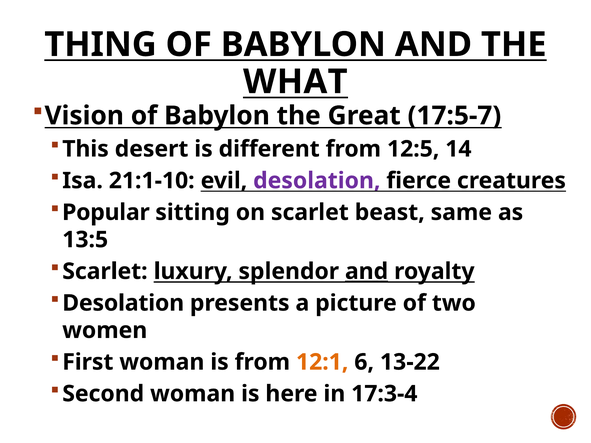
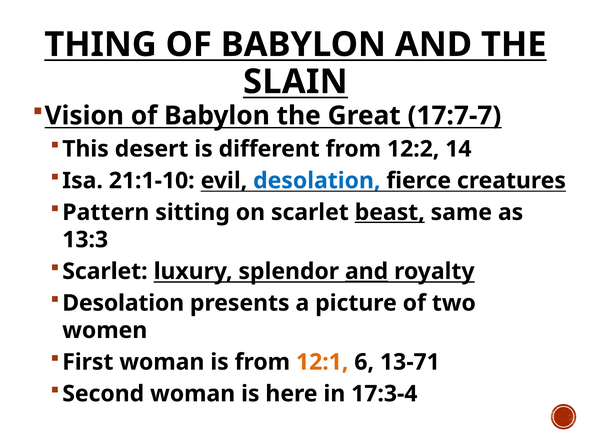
WHAT: WHAT -> SLAIN (295, 82)
17:5-7: 17:5-7 -> 17:7-7 (454, 116)
12:5: 12:5 -> 12:2 (413, 149)
desolation colour: purple -> blue (317, 181)
Popular: Popular -> Pattern (106, 212)
beast underline: none -> present (390, 212)
13:5: 13:5 -> 13:3 (85, 240)
13-22: 13-22 -> 13-71 (410, 362)
